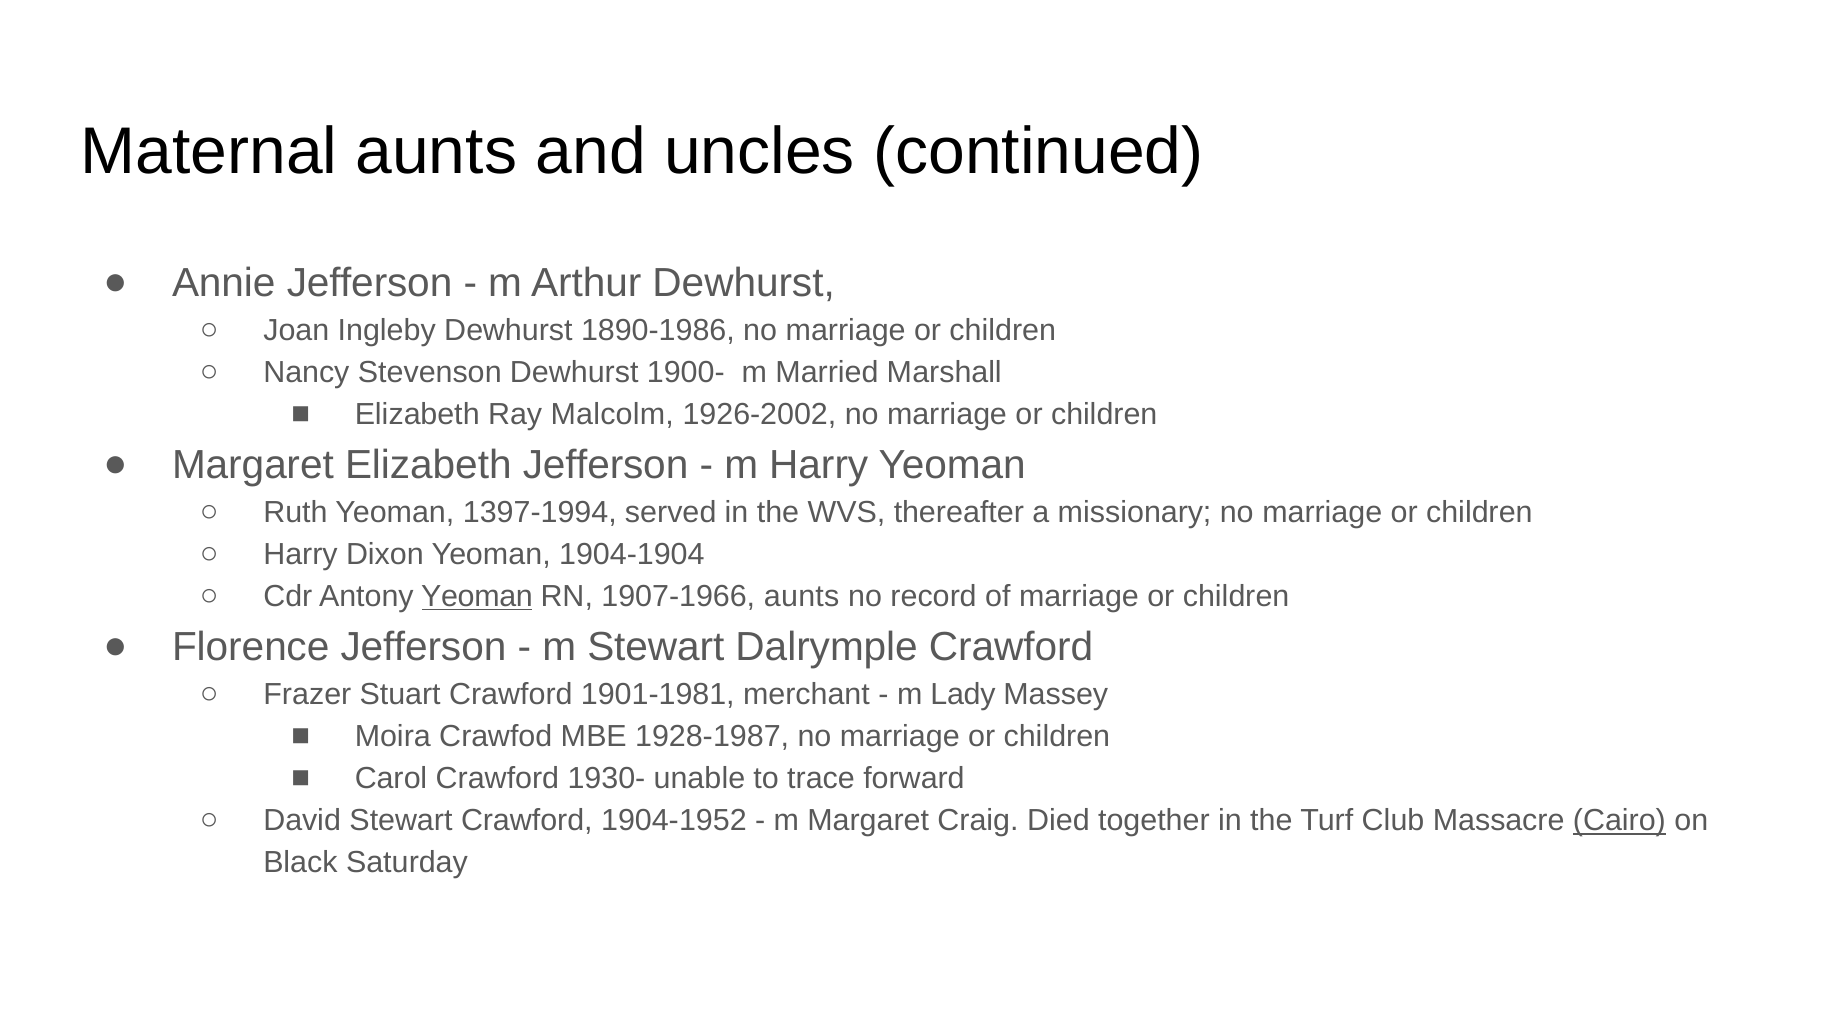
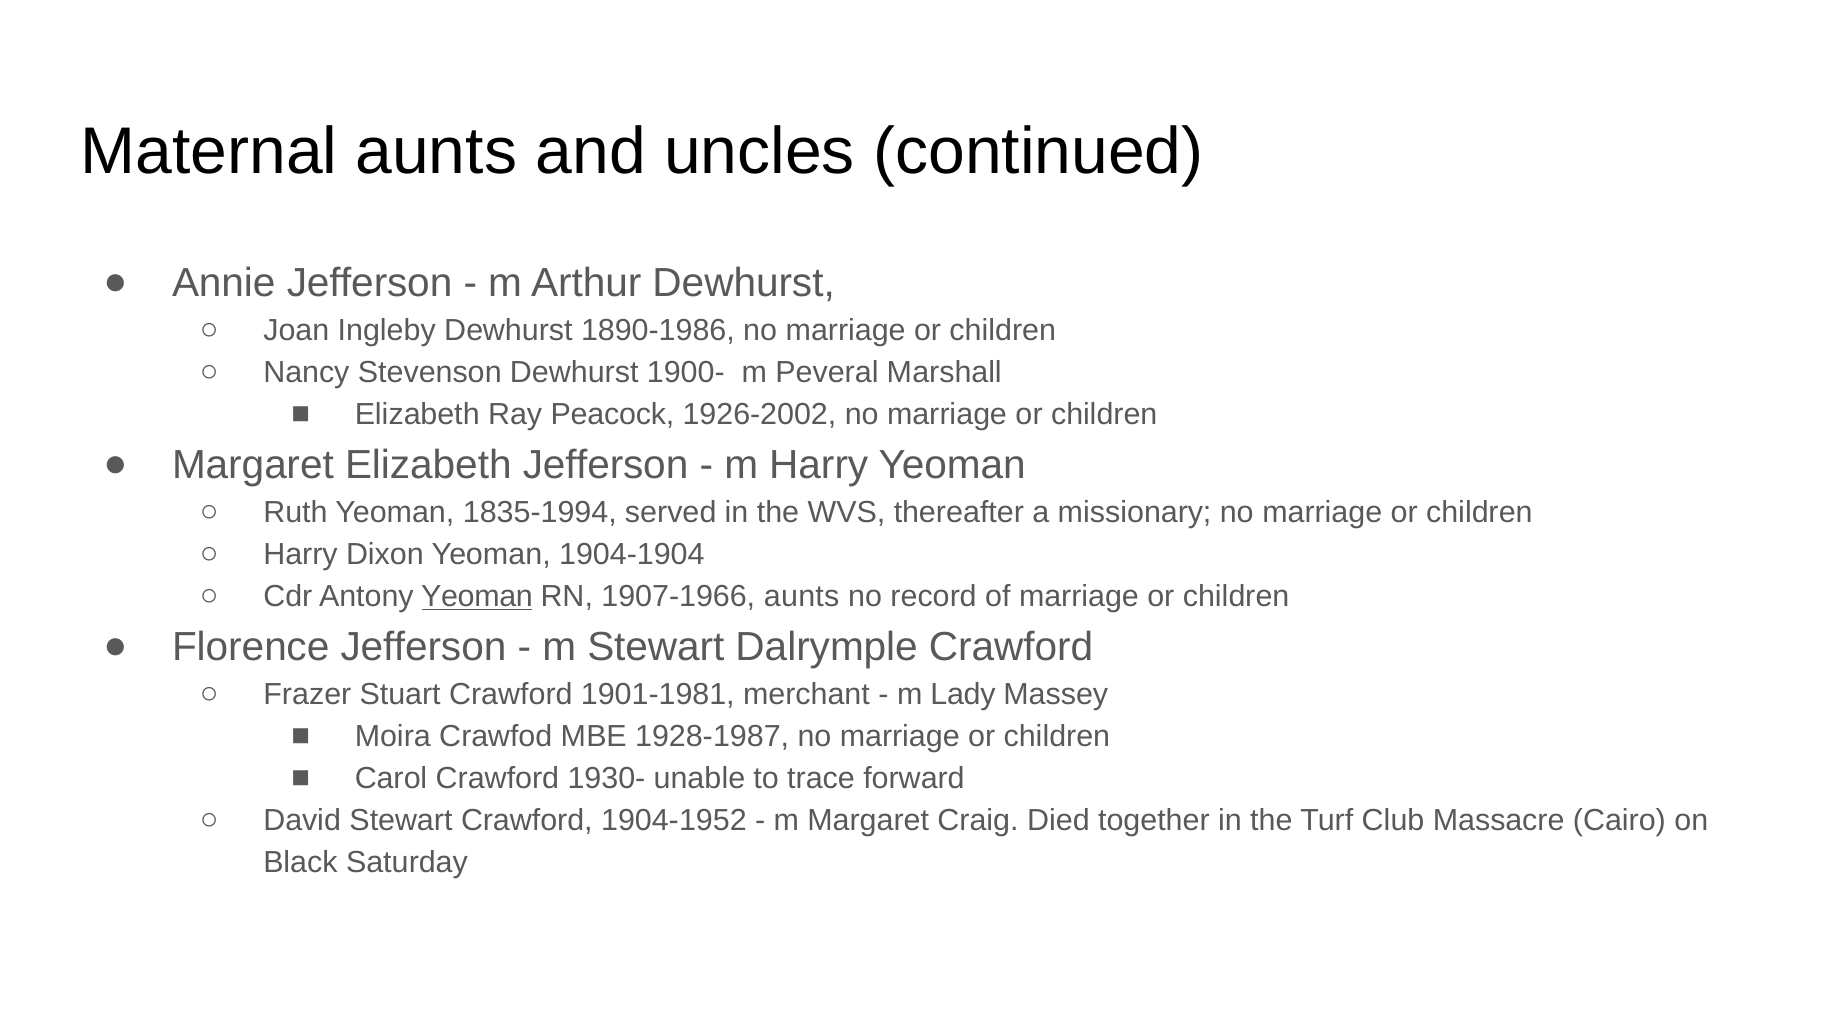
Married: Married -> Peveral (827, 373)
Malcolm: Malcolm -> Peacock (612, 415)
1397-1994: 1397-1994 -> 1835-1994 (540, 513)
Cairo underline: present -> none (1619, 821)
